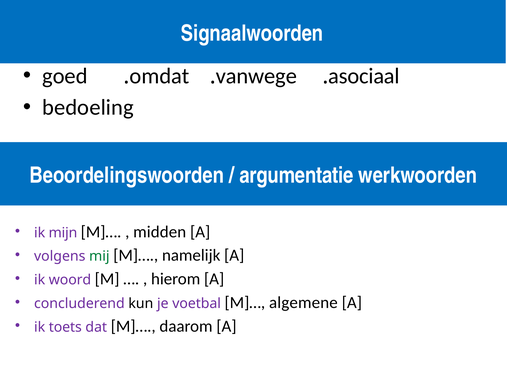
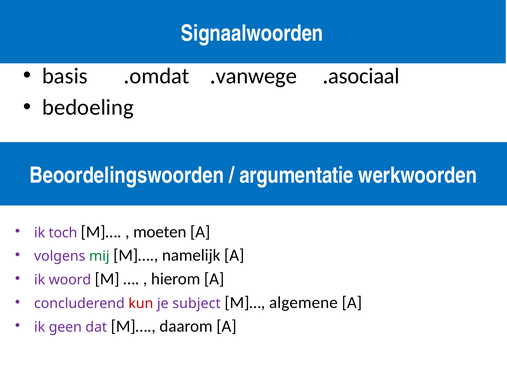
goed: goed -> basis (65, 76)
mijn: mijn -> toch (63, 233)
midden: midden -> moeten (160, 232)
kun colour: black -> red (141, 304)
voetbal: voetbal -> subject (197, 304)
toets: toets -> geen (65, 327)
